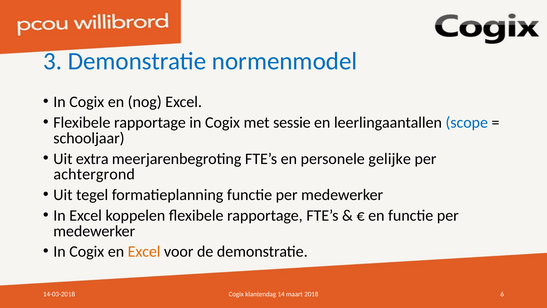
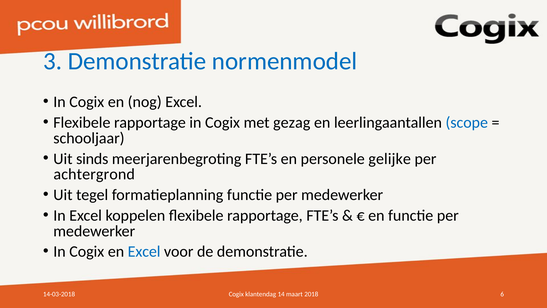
sessie: sessie -> gezag (292, 122)
extra: extra -> sinds (92, 159)
Excel colour: orange -> blue (144, 251)
